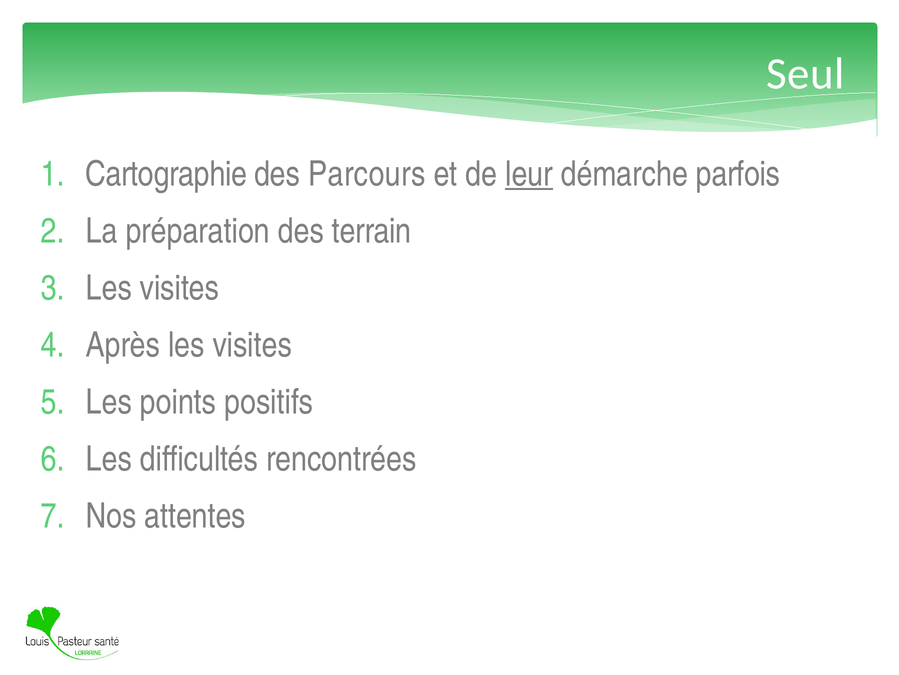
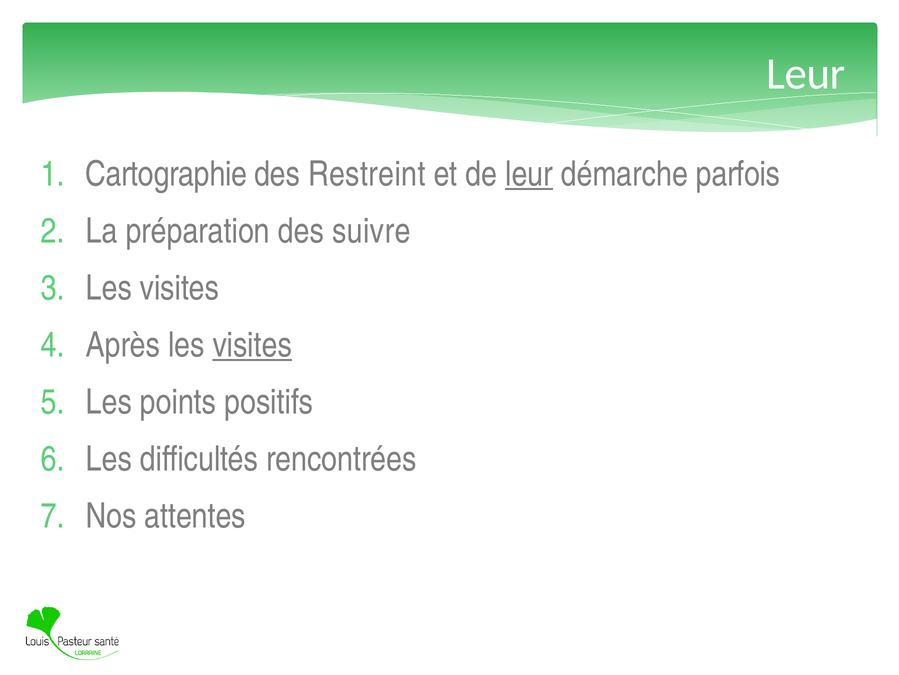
Seul: Seul -> Leur (806, 74)
Parcours: Parcours -> Restreint (367, 174)
terrain: terrain -> suivre (371, 231)
visites underline: none -> present (252, 345)
